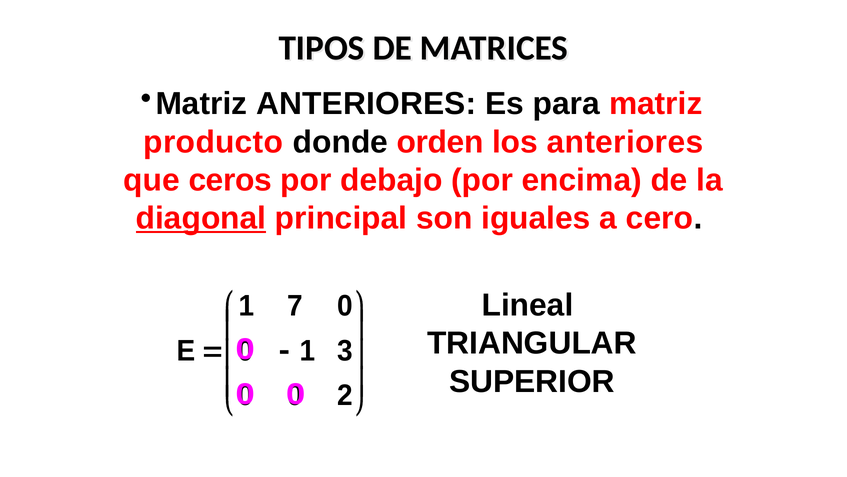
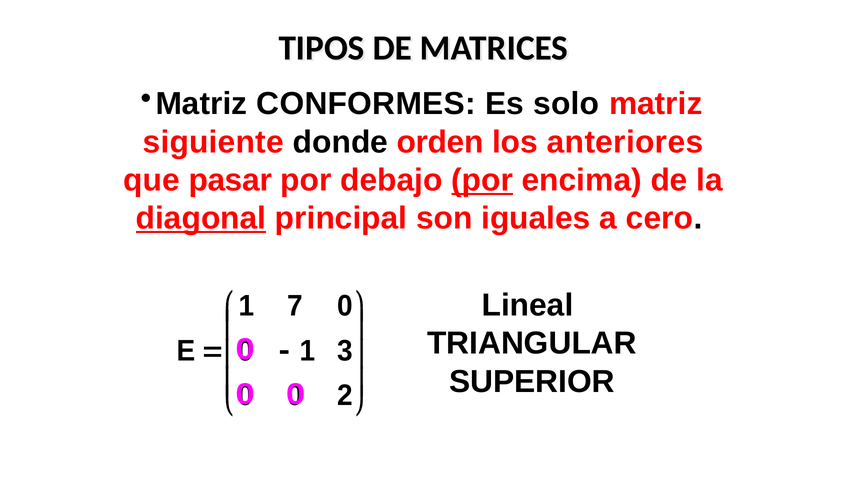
Matriz ANTERIORES: ANTERIORES -> CONFORMES (366, 104)
para: para -> solo (566, 104)
producto: producto -> siguiente (213, 142)
ceros: ceros -> pasar (230, 180)
por underline: none -> present (482, 180)
